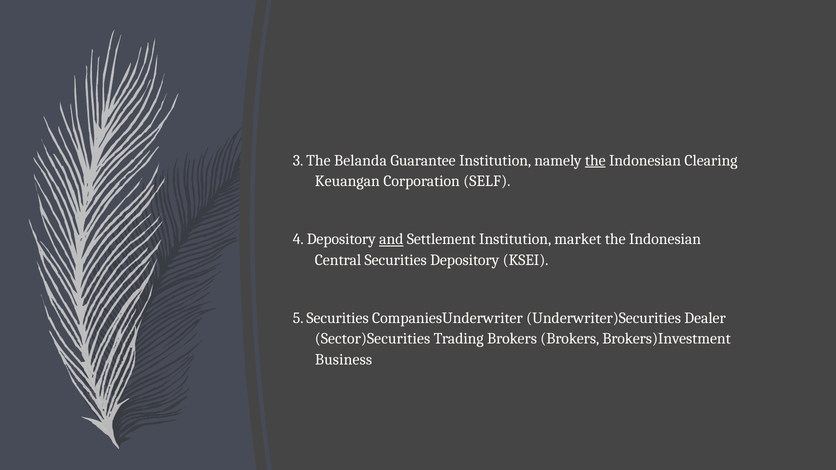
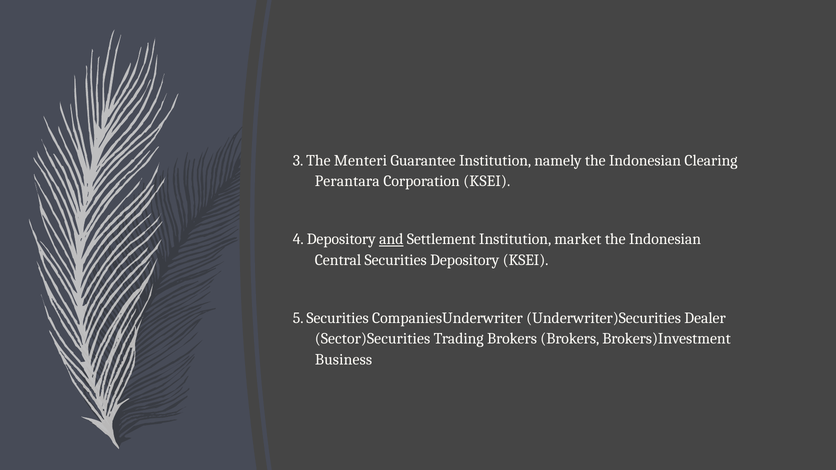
Belanda: Belanda -> Menteri (360, 160)
the underline: present -> none (595, 160)
Keuangan: Keuangan -> Perantara (347, 181)
Corporation SELF: SELF -> KSEI (487, 181)
